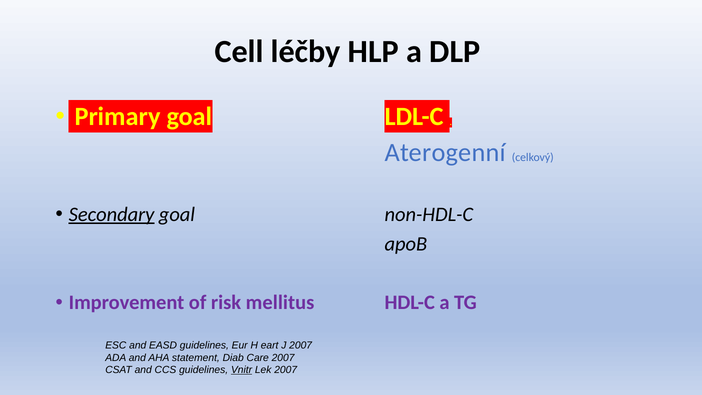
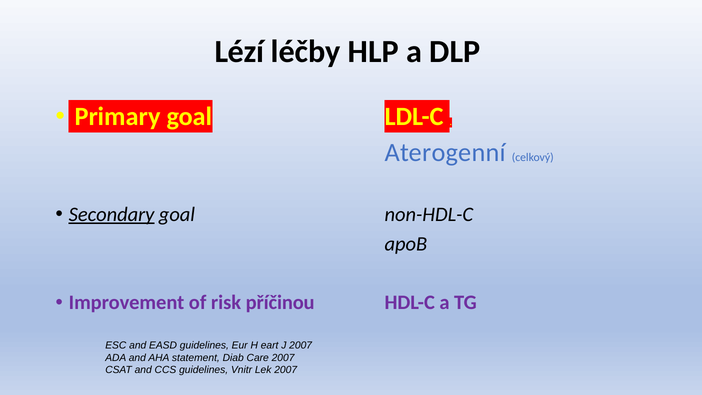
Cell: Cell -> Lézí (239, 52)
mellitus: mellitus -> příčinou (280, 302)
Vnitr underline: present -> none (242, 370)
